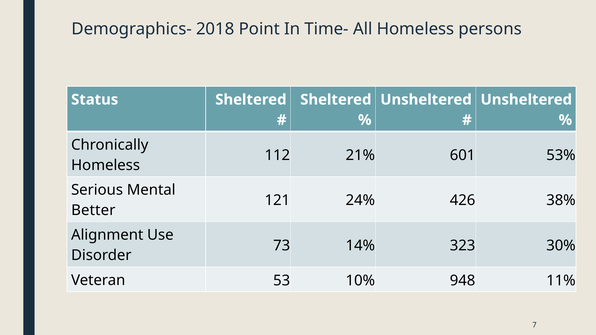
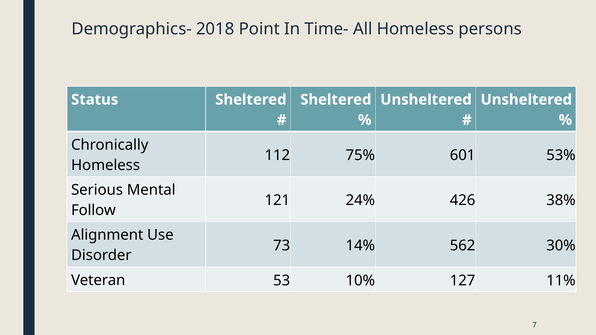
21%: 21% -> 75% (360, 155)
Better: Better -> Follow (93, 210)
323: 323 -> 562 (463, 246)
948: 948 -> 127 (463, 281)
